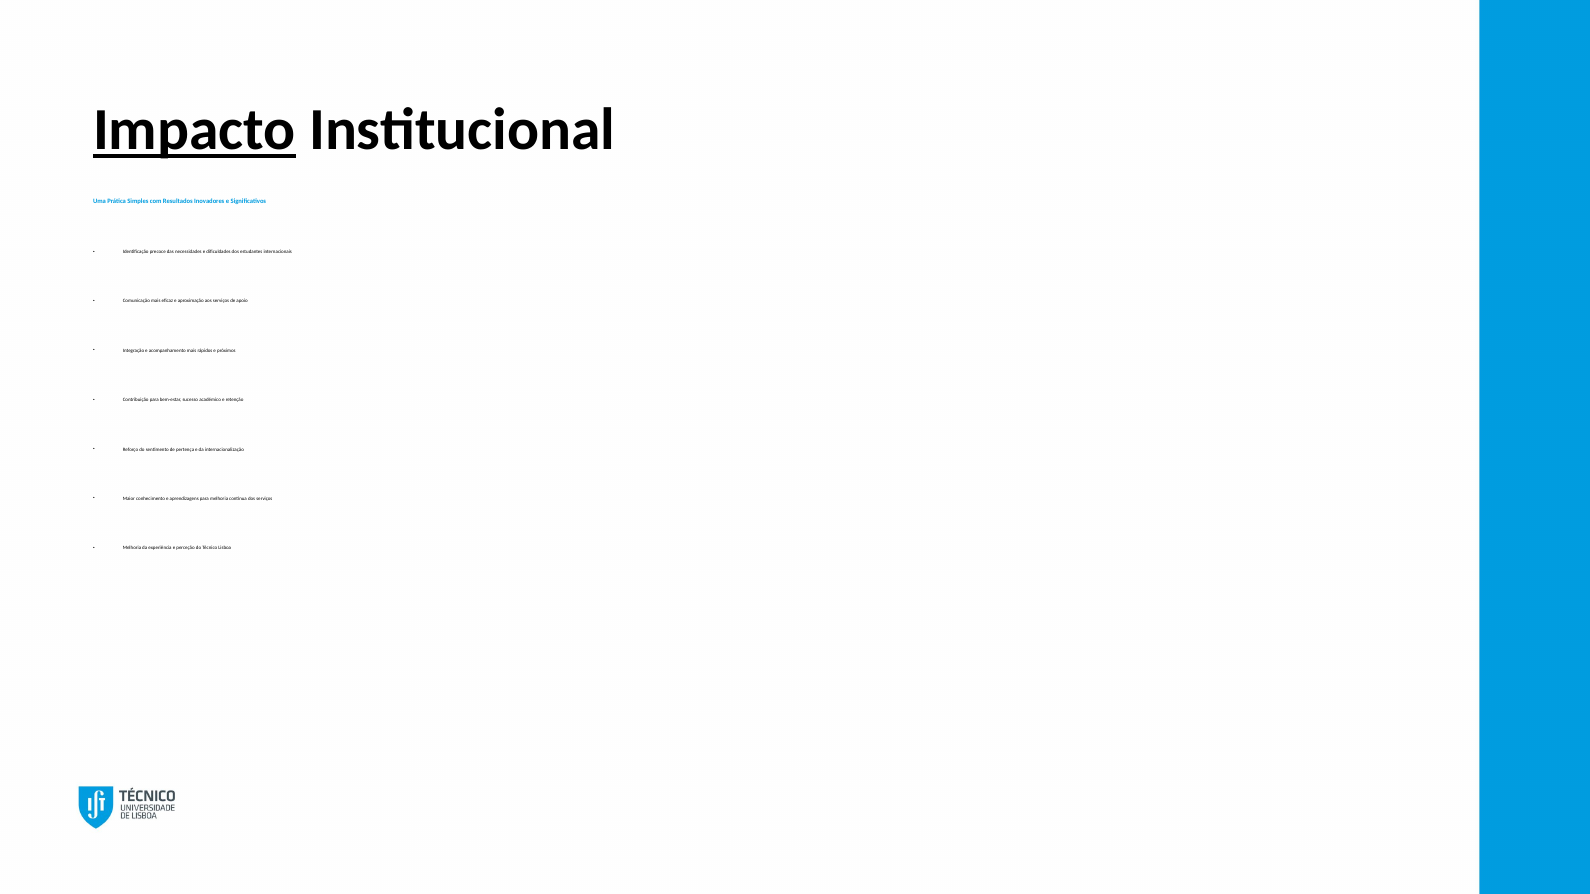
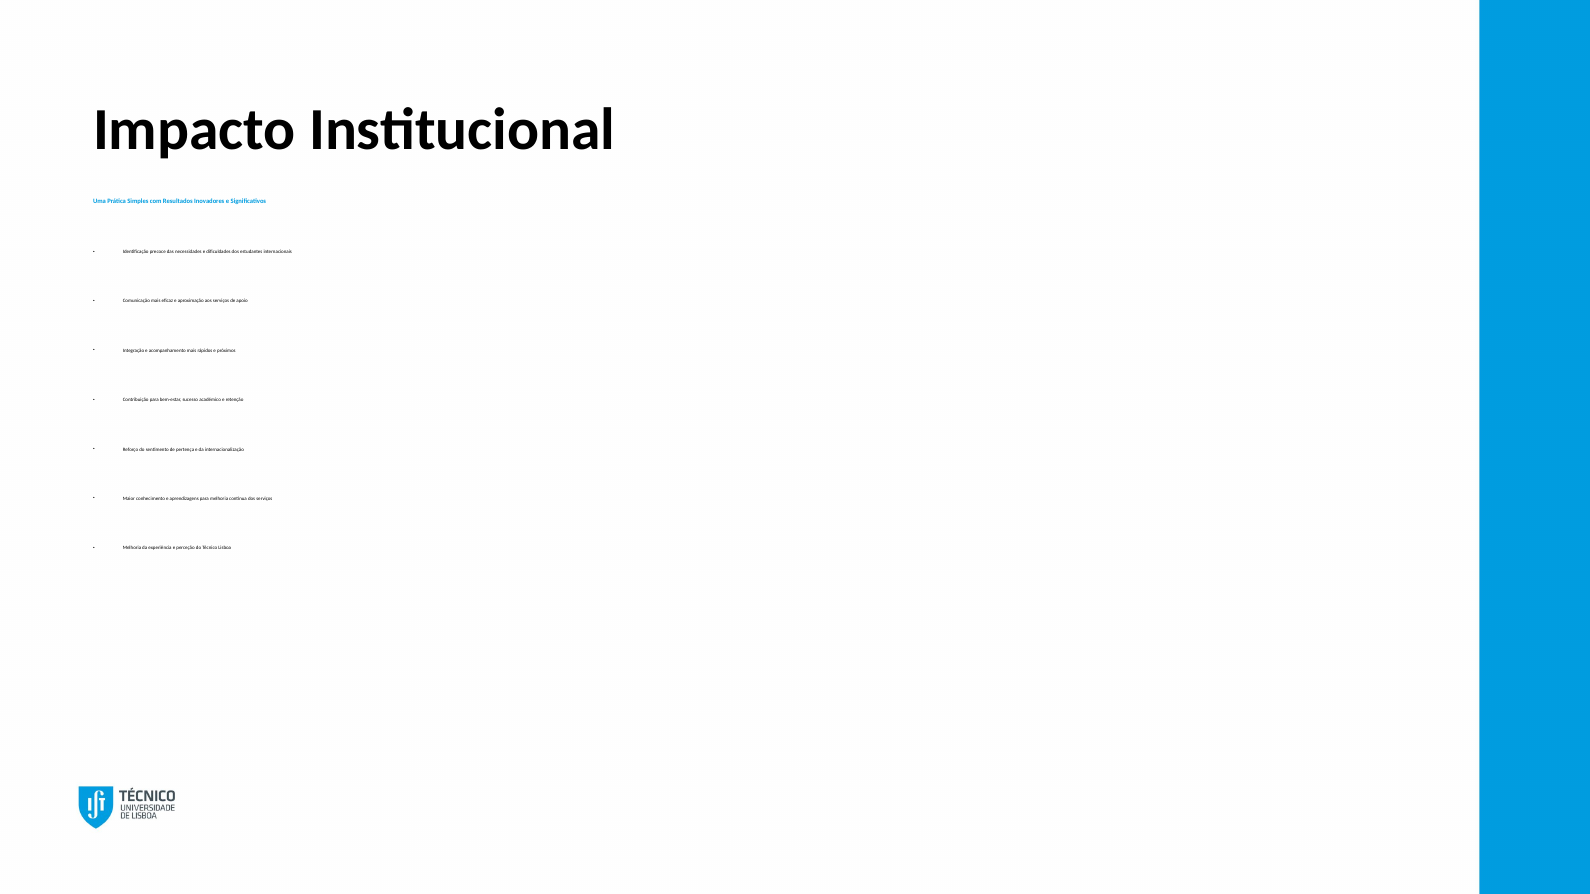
Impacto underline: present -> none (194, 130)
